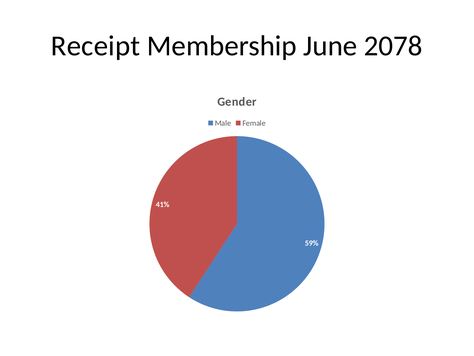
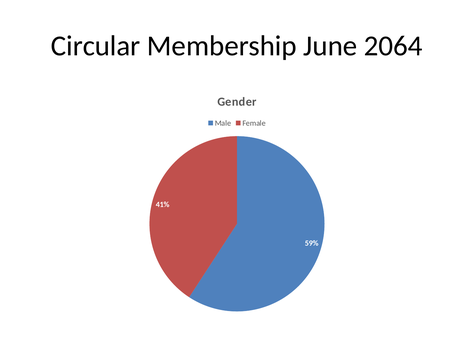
Receipt: Receipt -> Circular (96, 46)
2078: 2078 -> 2064 (393, 46)
